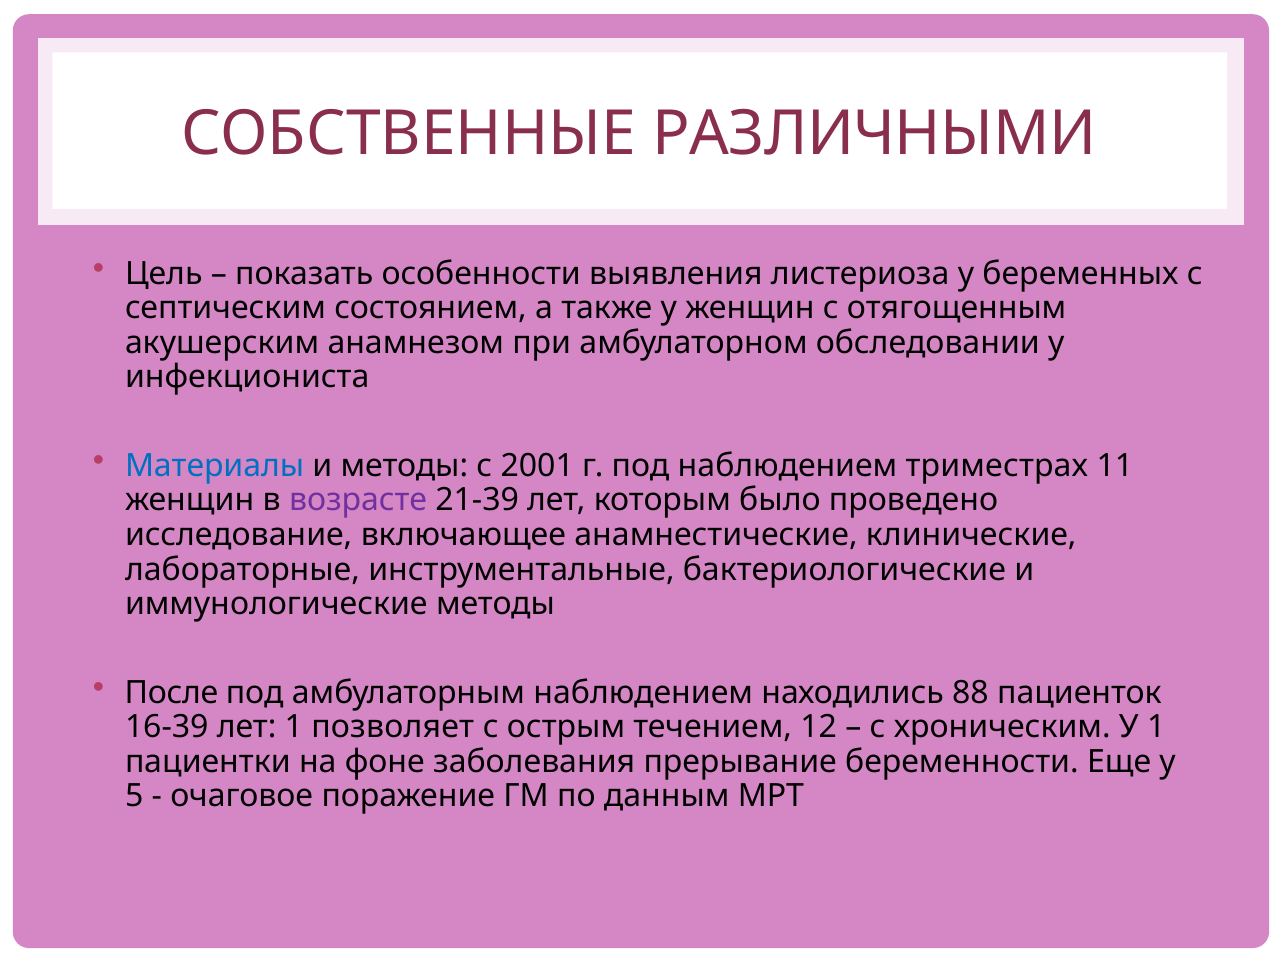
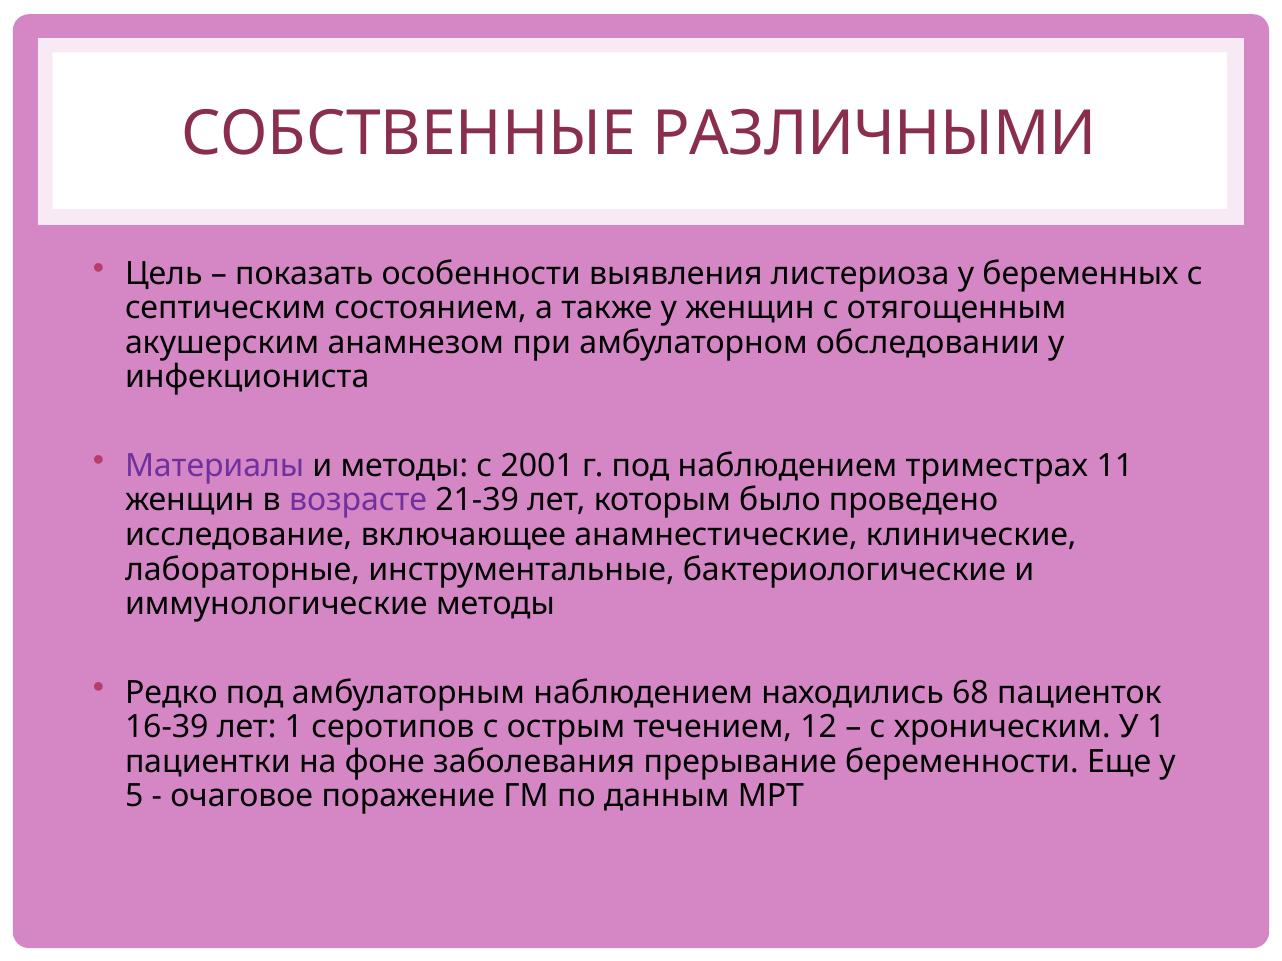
Материалы colour: blue -> purple (215, 466)
После: После -> Редко (171, 693)
88: 88 -> 68 (970, 693)
позволяет: позволяет -> серотипов (393, 727)
